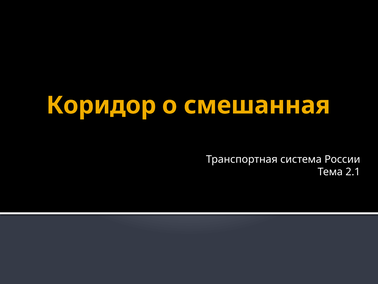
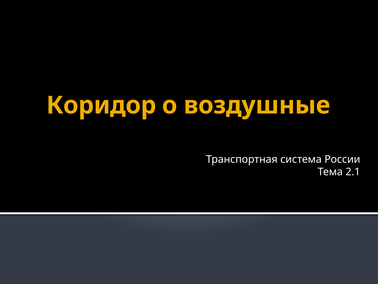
смешанная: смешанная -> воздушные (257, 105)
